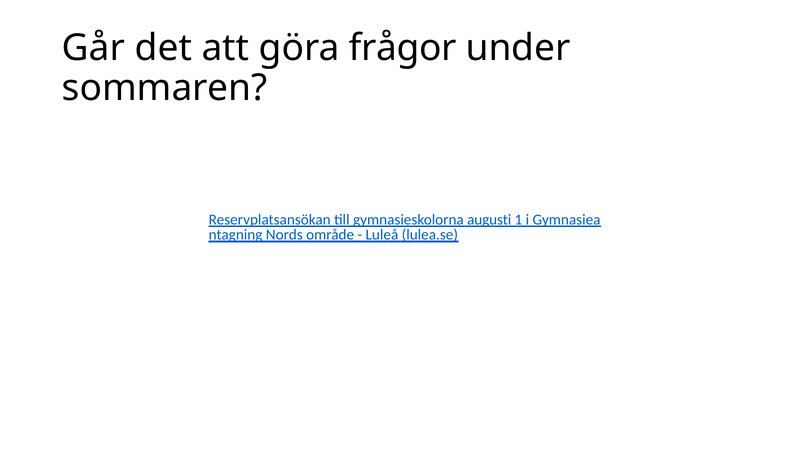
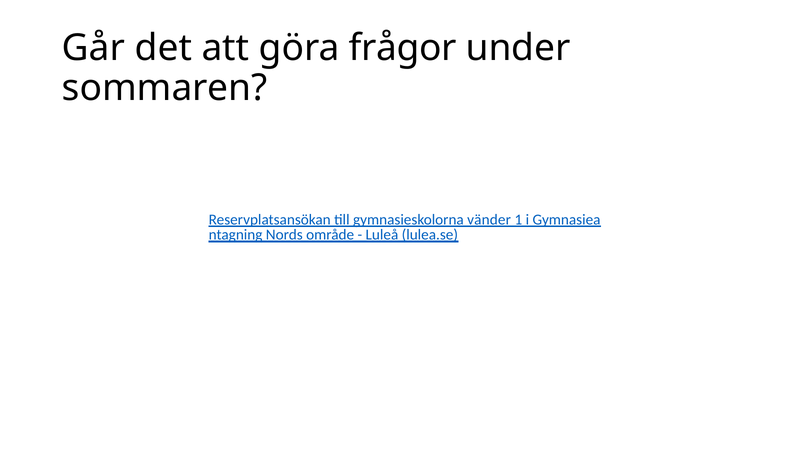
augusti: augusti -> vänder (489, 220)
